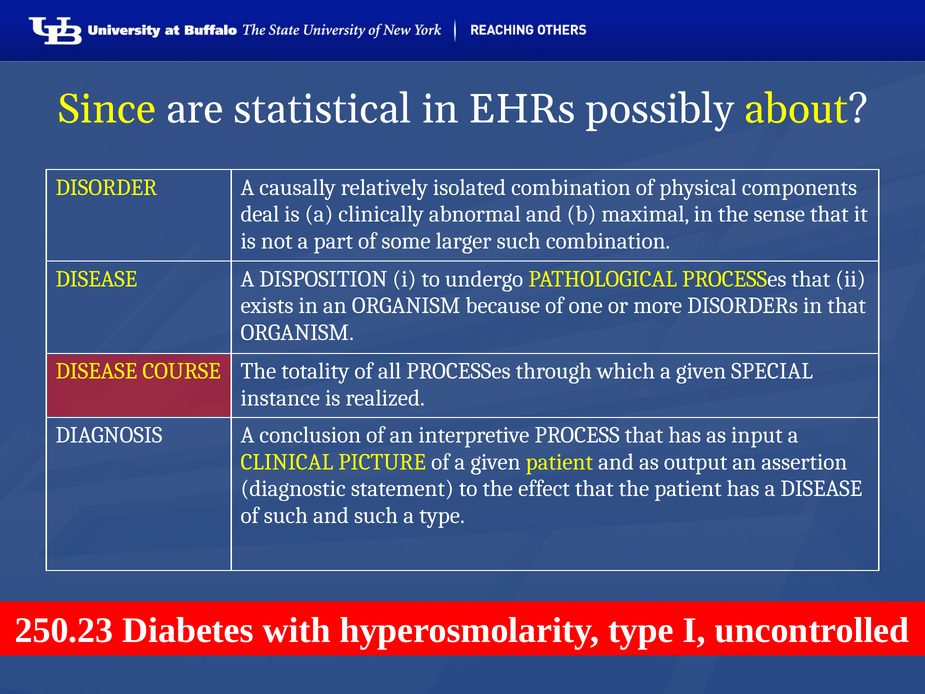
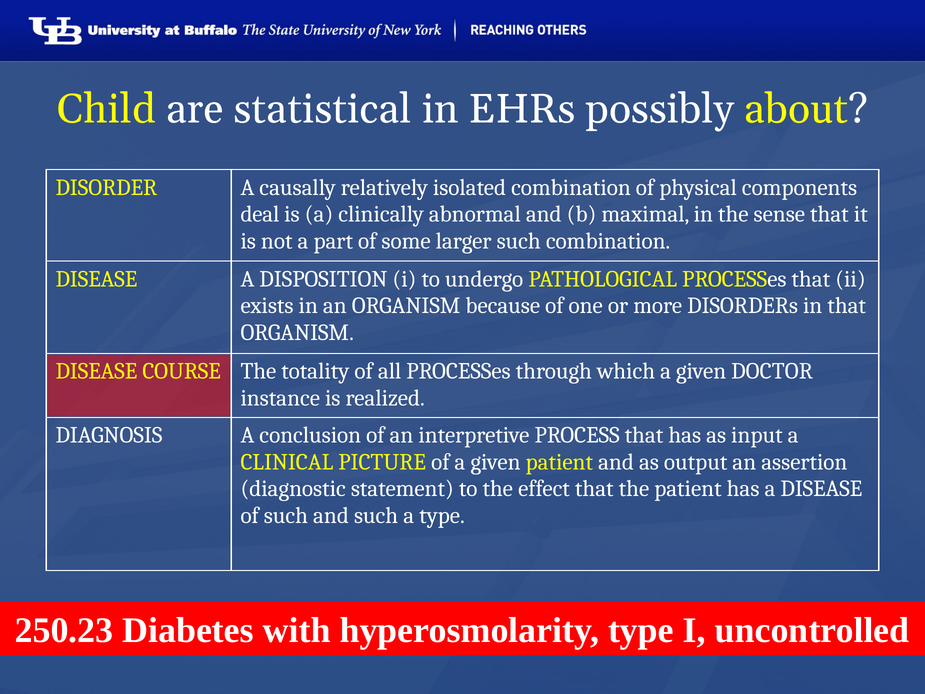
Since: Since -> Child (107, 109)
SPECIAL: SPECIAL -> DOCTOR (772, 371)
